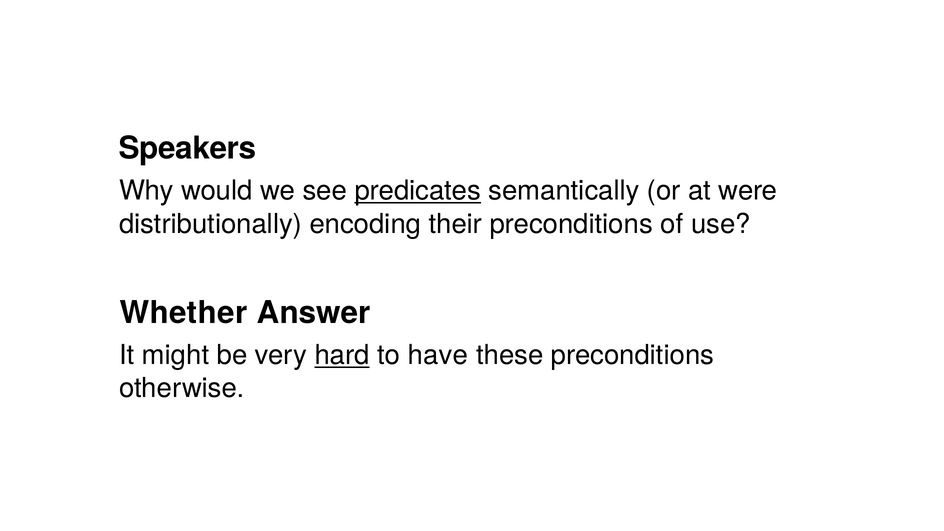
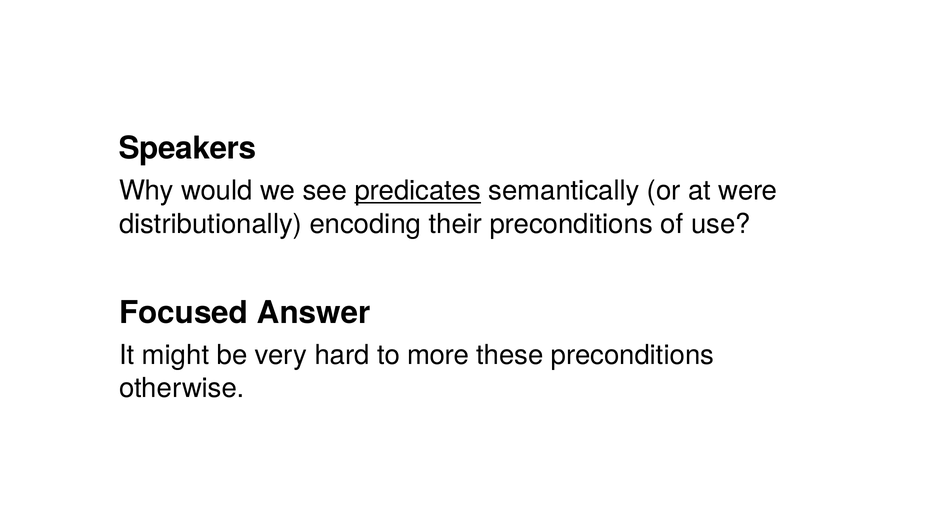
Whether: Whether -> Focused (184, 313)
hard underline: present -> none (342, 355)
have: have -> more (438, 355)
